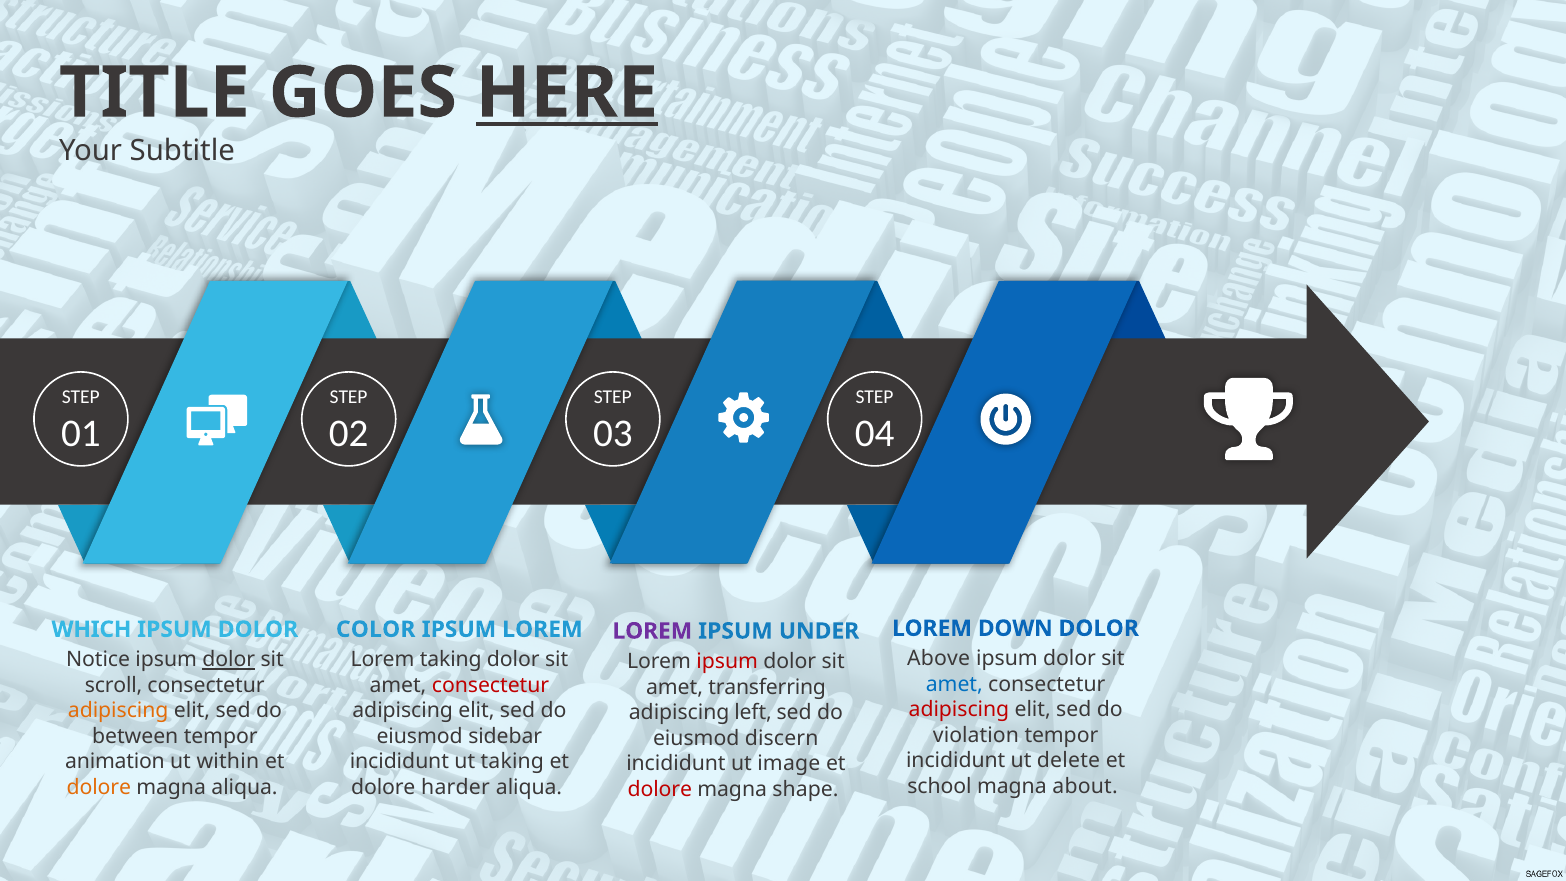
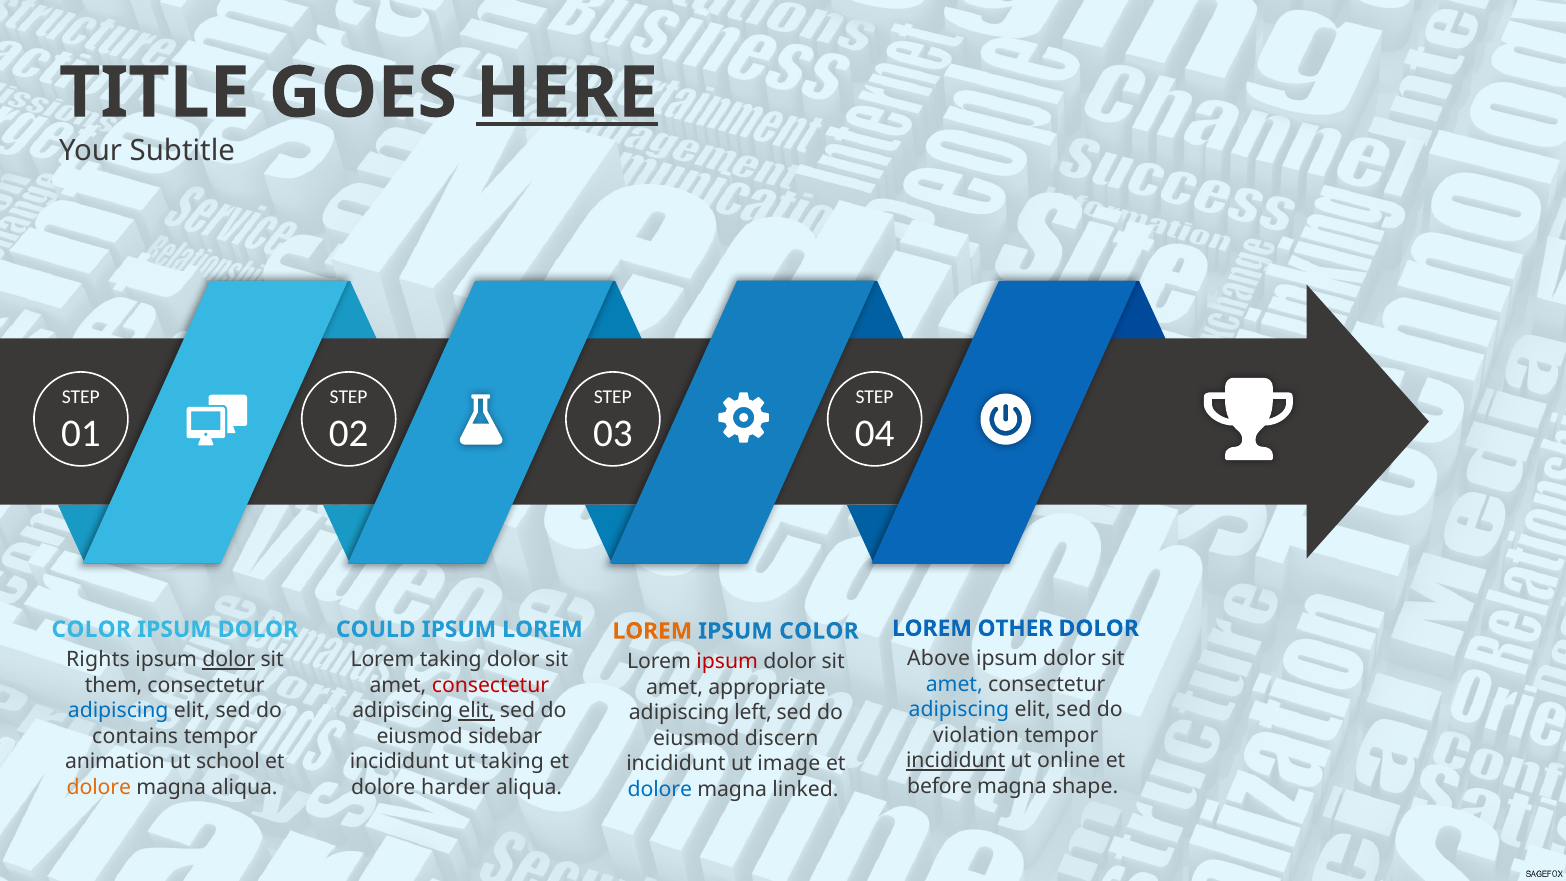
DOWN: DOWN -> OTHER (1015, 628)
WHICH: WHICH -> COLOR (91, 629)
COLOR: COLOR -> COULD (376, 629)
LOREM colour: purple -> orange (652, 631)
IPSUM UNDER: UNDER -> COLOR (819, 631)
Notice: Notice -> Rights (98, 660)
scroll: scroll -> them (114, 685)
transferring: transferring -> appropriate (767, 687)
adipiscing colour: red -> blue (959, 710)
adipiscing colour: orange -> blue (118, 711)
elit underline: none -> present (476, 711)
between: between -> contains (135, 736)
incididunt underline: none -> present (956, 761)
delete: delete -> online (1069, 761)
within: within -> school (228, 762)
school: school -> before (940, 786)
about: about -> shape (1085, 786)
dolore colour: red -> blue (660, 789)
shape: shape -> linked (806, 789)
